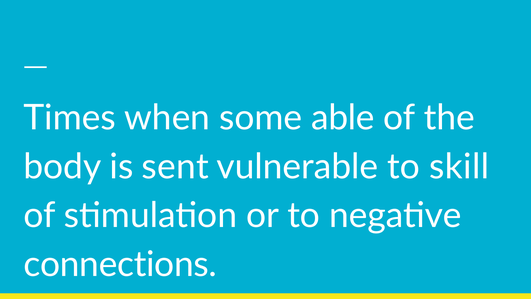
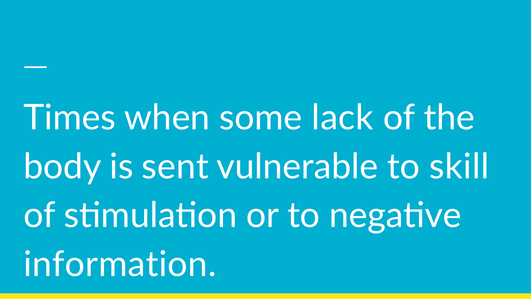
able: able -> lack (343, 118)
connections: connections -> information (120, 264)
